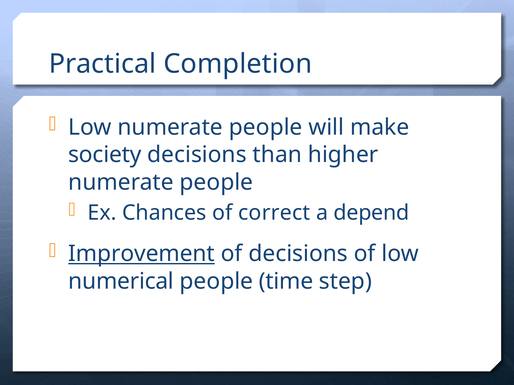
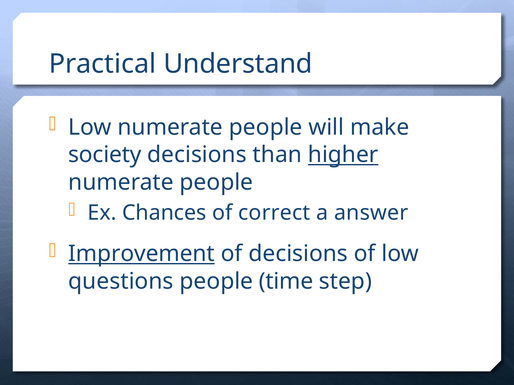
Completion: Completion -> Understand (238, 64)
higher underline: none -> present (343, 155)
depend: depend -> answer (371, 213)
numerical: numerical -> questions (121, 282)
